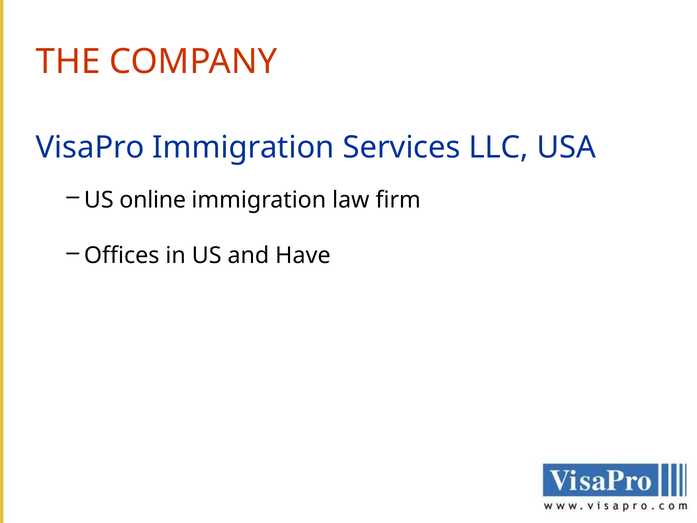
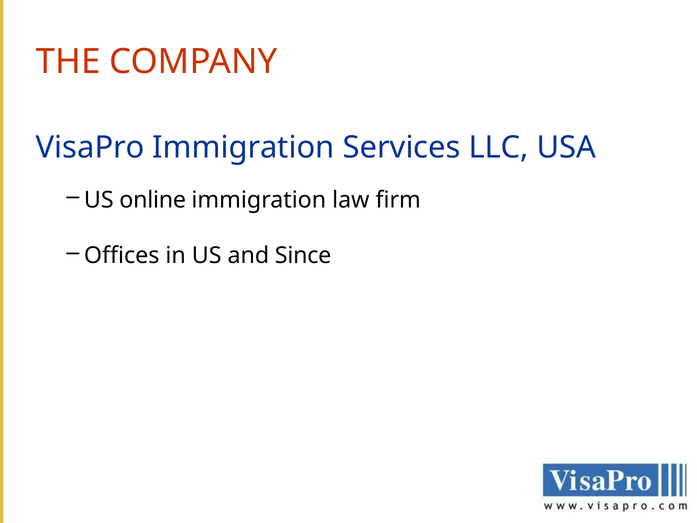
Have: Have -> Since (303, 256)
